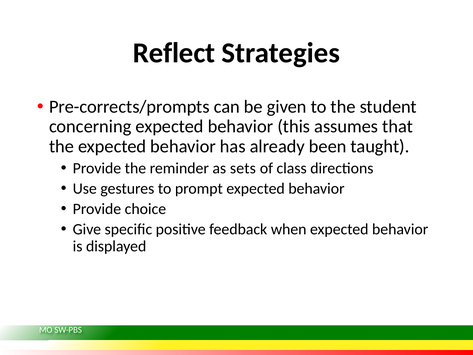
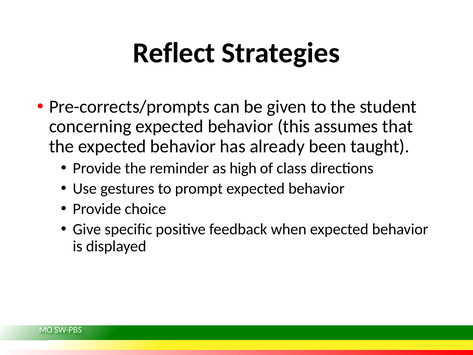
sets: sets -> high (243, 168)
